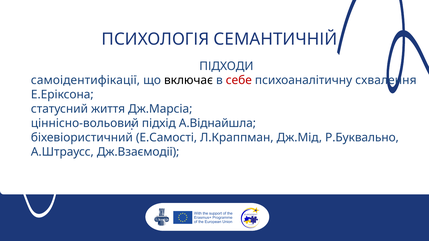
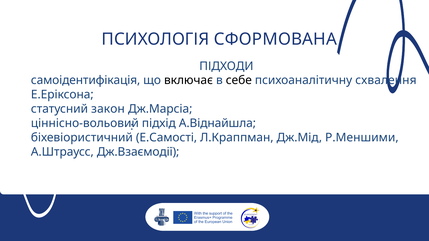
СЕМАНТИЧНІЙ: СЕМАНТИЧНІЙ -> СФОРМОВАНА (275, 39)
самоідентифікації: самоідентифікації -> самоідентифікація (86, 80)
себе colour: red -> black (239, 80)
життя: життя -> закон (108, 109)
Р.Буквально: Р.Буквально -> Р.Меншими (362, 138)
